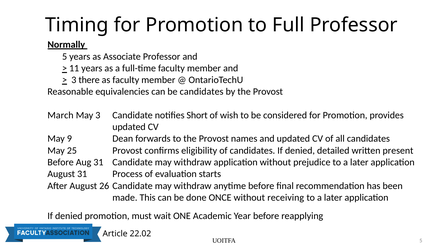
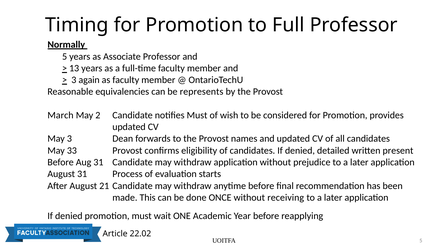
11: 11 -> 13 (74, 68)
there: there -> again (89, 80)
be candidates: candidates -> represents (202, 92)
May 3: 3 -> 2 (98, 115)
notifies Short: Short -> Must (197, 115)
May 9: 9 -> 3 (69, 139)
25: 25 -> 33 (72, 151)
26: 26 -> 21 (104, 186)
